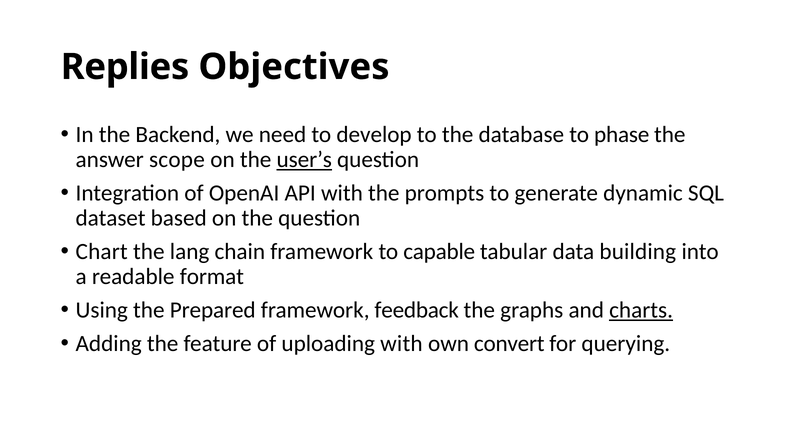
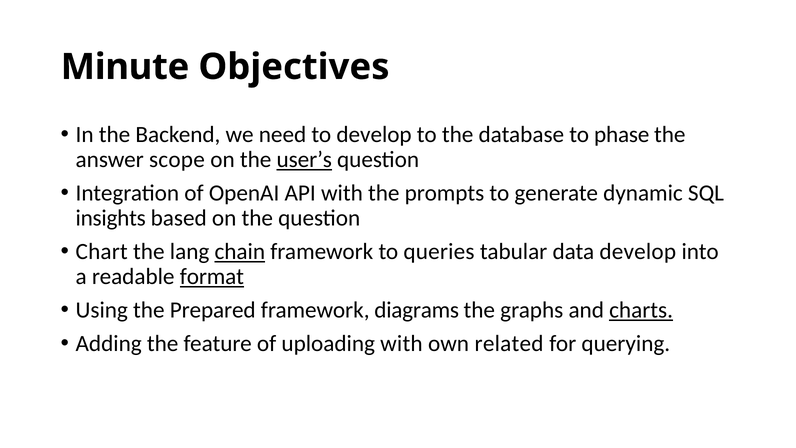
Replies: Replies -> Minute (125, 67)
dataset: dataset -> insights (111, 218)
chain underline: none -> present (240, 251)
capable: capable -> queries (439, 251)
data building: building -> develop (638, 251)
format underline: none -> present (212, 277)
feedback: feedback -> diagrams (417, 310)
convert: convert -> related (509, 343)
